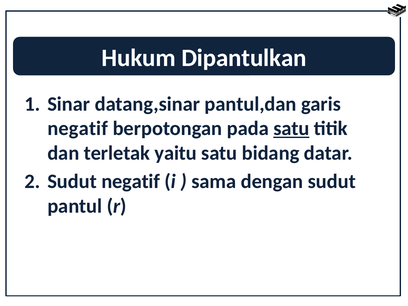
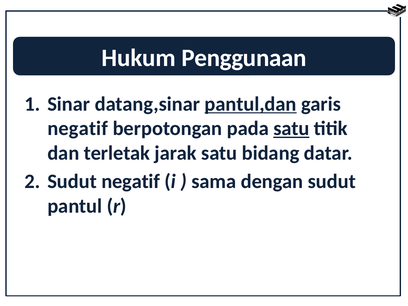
Dipantulkan: Dipantulkan -> Penggunaan (244, 58)
pantul,dan underline: none -> present (251, 104)
yaitu: yaitu -> jarak (176, 153)
